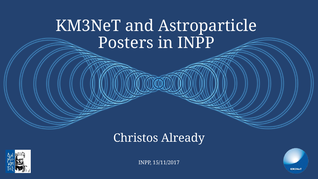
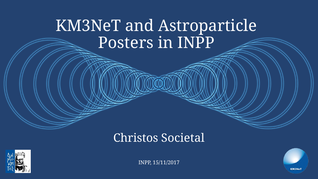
Already: Already -> Societal (183, 138)
